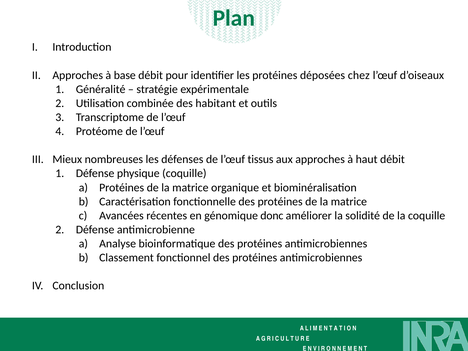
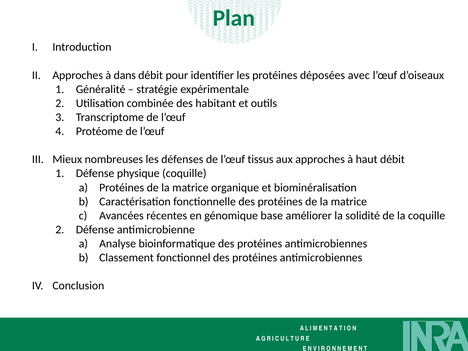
base: base -> dans (125, 75)
chez: chez -> avec (359, 75)
donc: donc -> base (272, 216)
